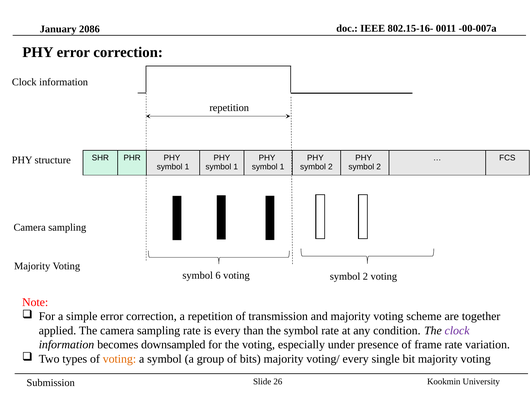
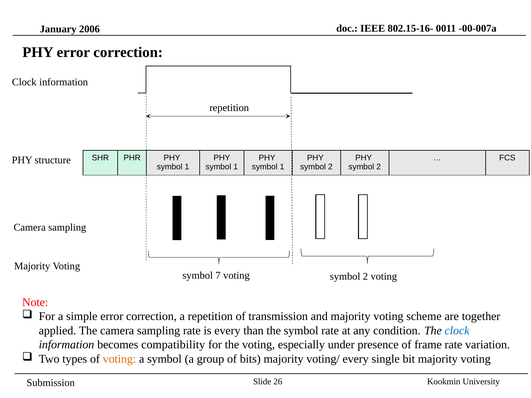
2086: 2086 -> 2006 (89, 29)
6: 6 -> 7 (218, 276)
clock colour: purple -> blue (457, 331)
downsampled: downsampled -> compatibility (173, 345)
